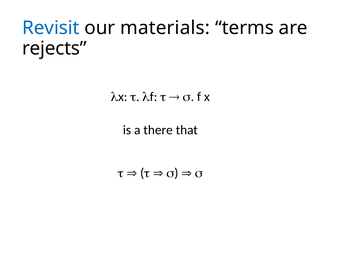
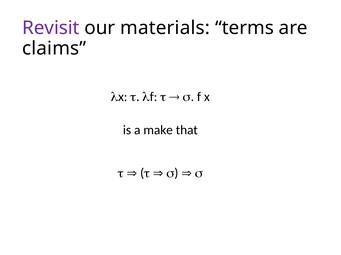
Revisit colour: blue -> purple (51, 28)
rejects: rejects -> claims (54, 48)
there: there -> make (158, 130)
